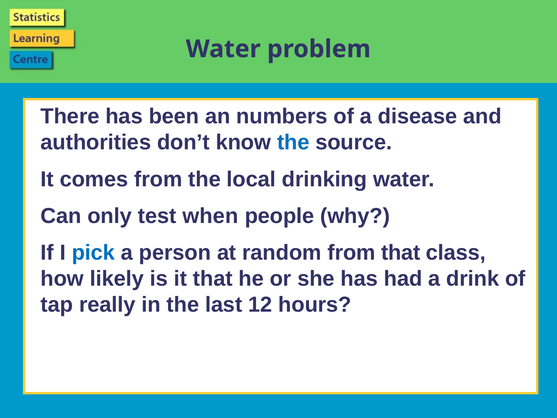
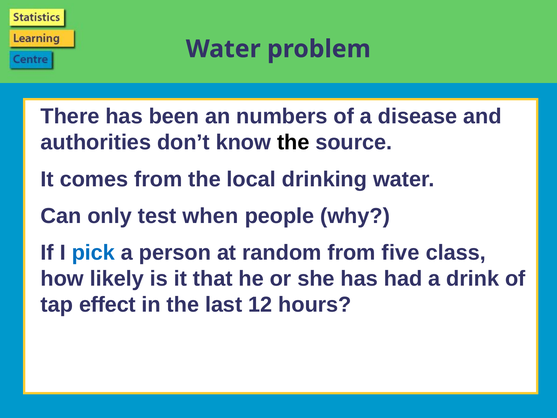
the colour: blue -> black (293, 142)
from that: that -> five (401, 253)
really: really -> effect (107, 305)
